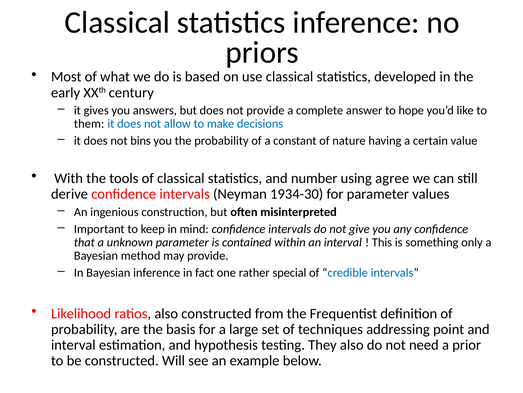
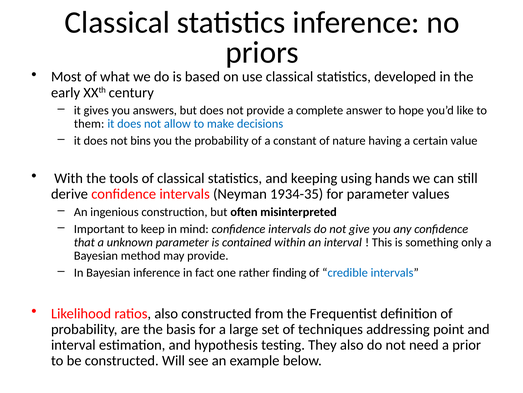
number: number -> keeping (314, 178)
agree: agree -> hands (392, 178)
1934-30: 1934-30 -> 1934-35 (297, 194)
special: special -> finding (289, 272)
